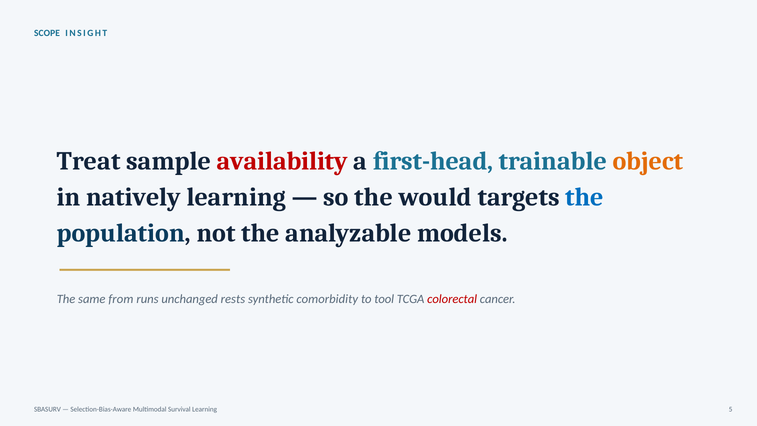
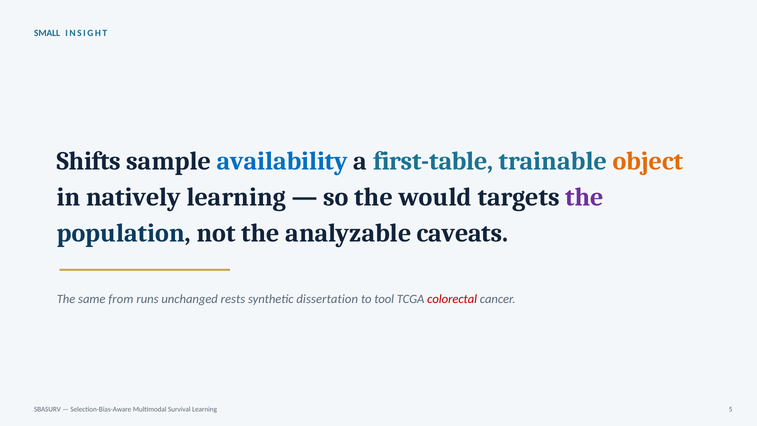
SCOPE: SCOPE -> SMALL (47, 33)
Treat: Treat -> Shifts (89, 161)
availability colour: red -> blue (282, 161)
first-head: first-head -> first-table (433, 161)
the colour: blue -> purple (585, 197)
models: models -> caveats (462, 233)
comorbidity: comorbidity -> dissertation (327, 299)
